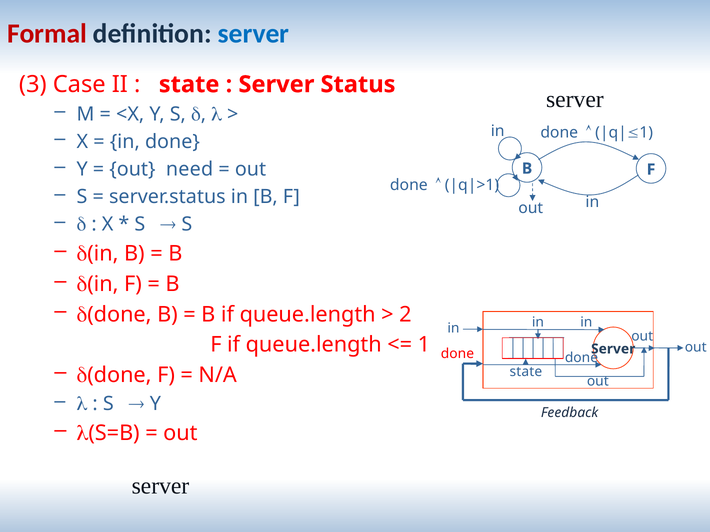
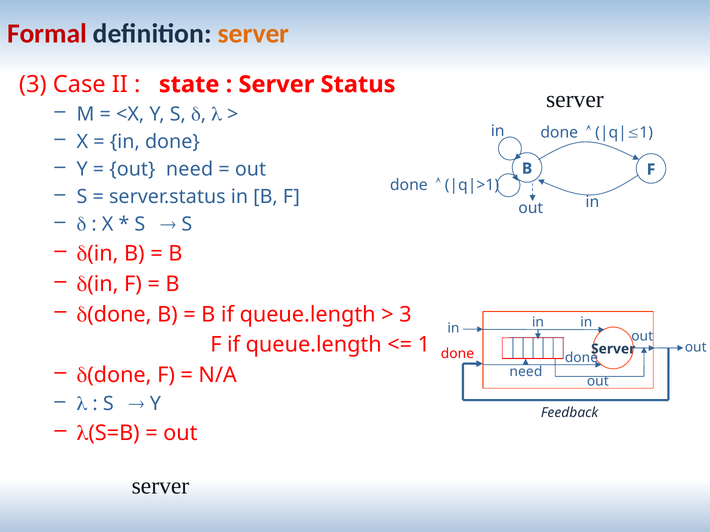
server colour: blue -> orange (254, 34)
2: 2 -> 3 (405, 315)
state: state -> need (526, 372)
